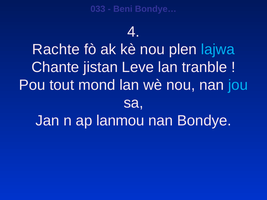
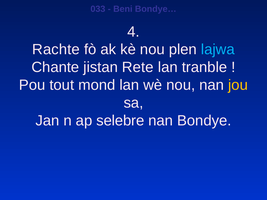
Leve: Leve -> Rete (138, 67)
jou colour: light blue -> yellow (238, 85)
lanmou: lanmou -> selebre (120, 121)
